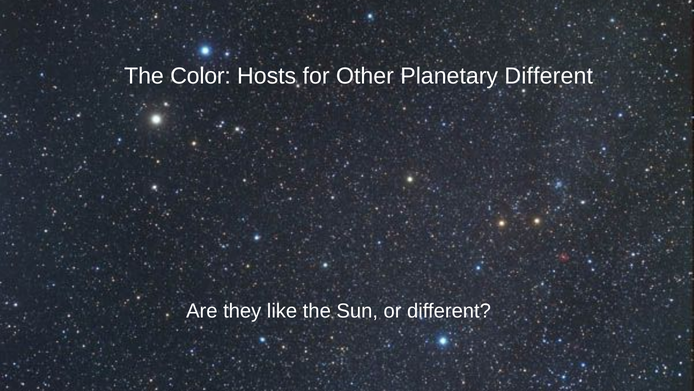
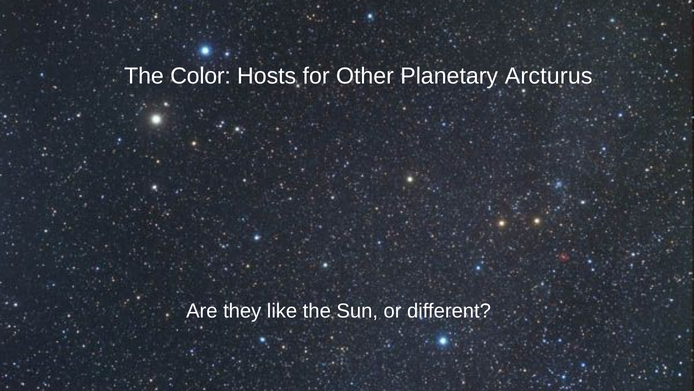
Planetary Different: Different -> Arcturus (549, 76)
